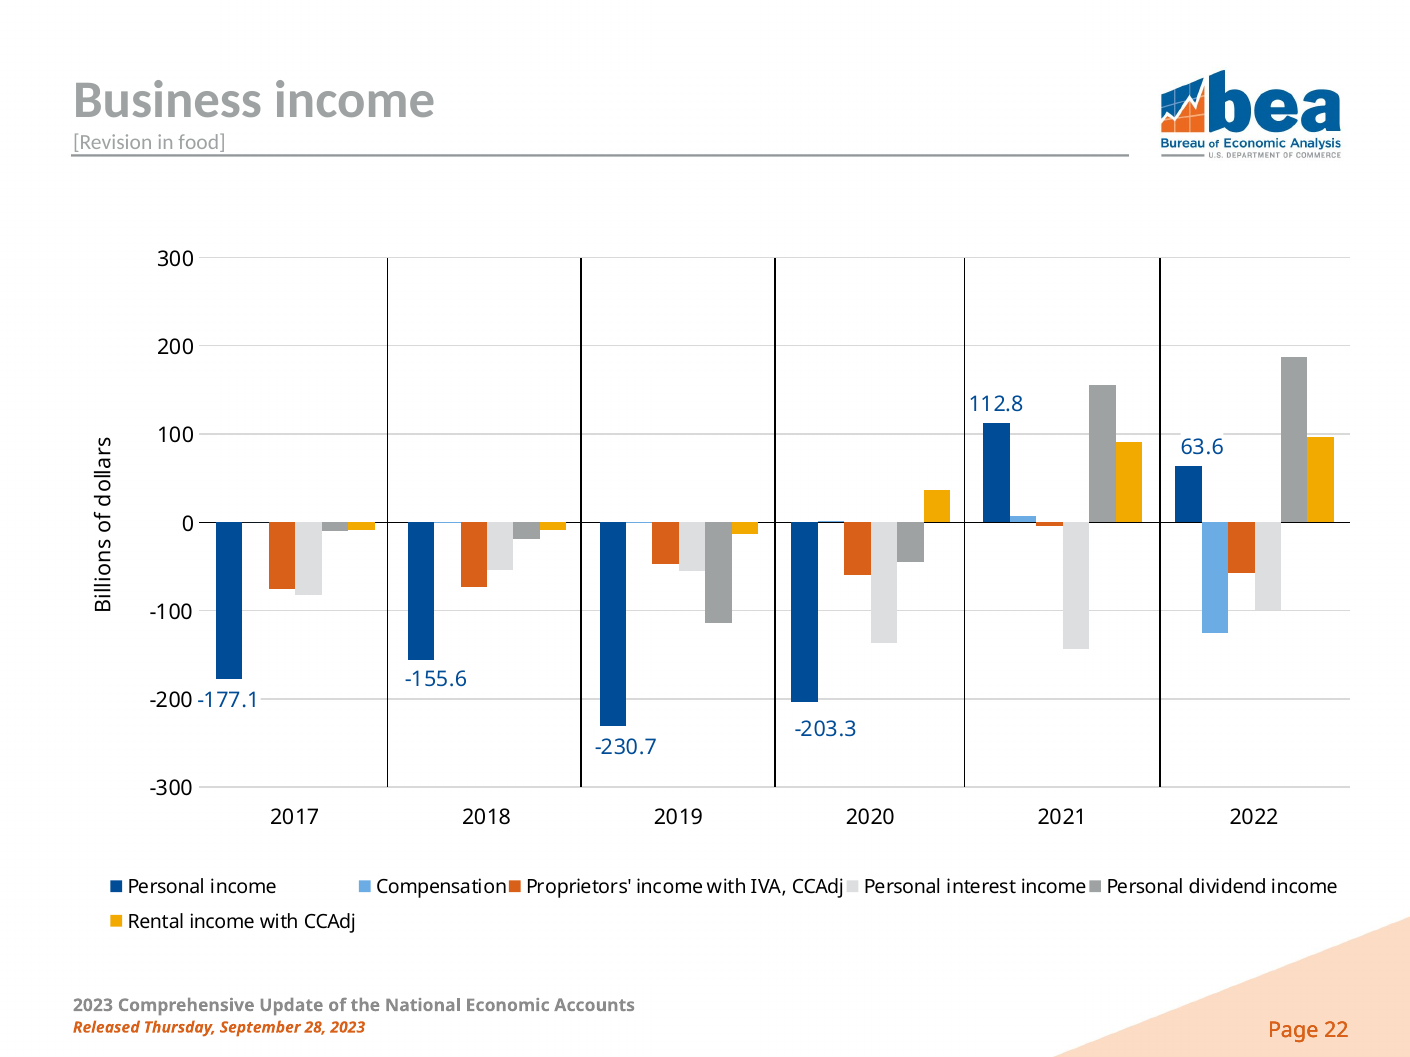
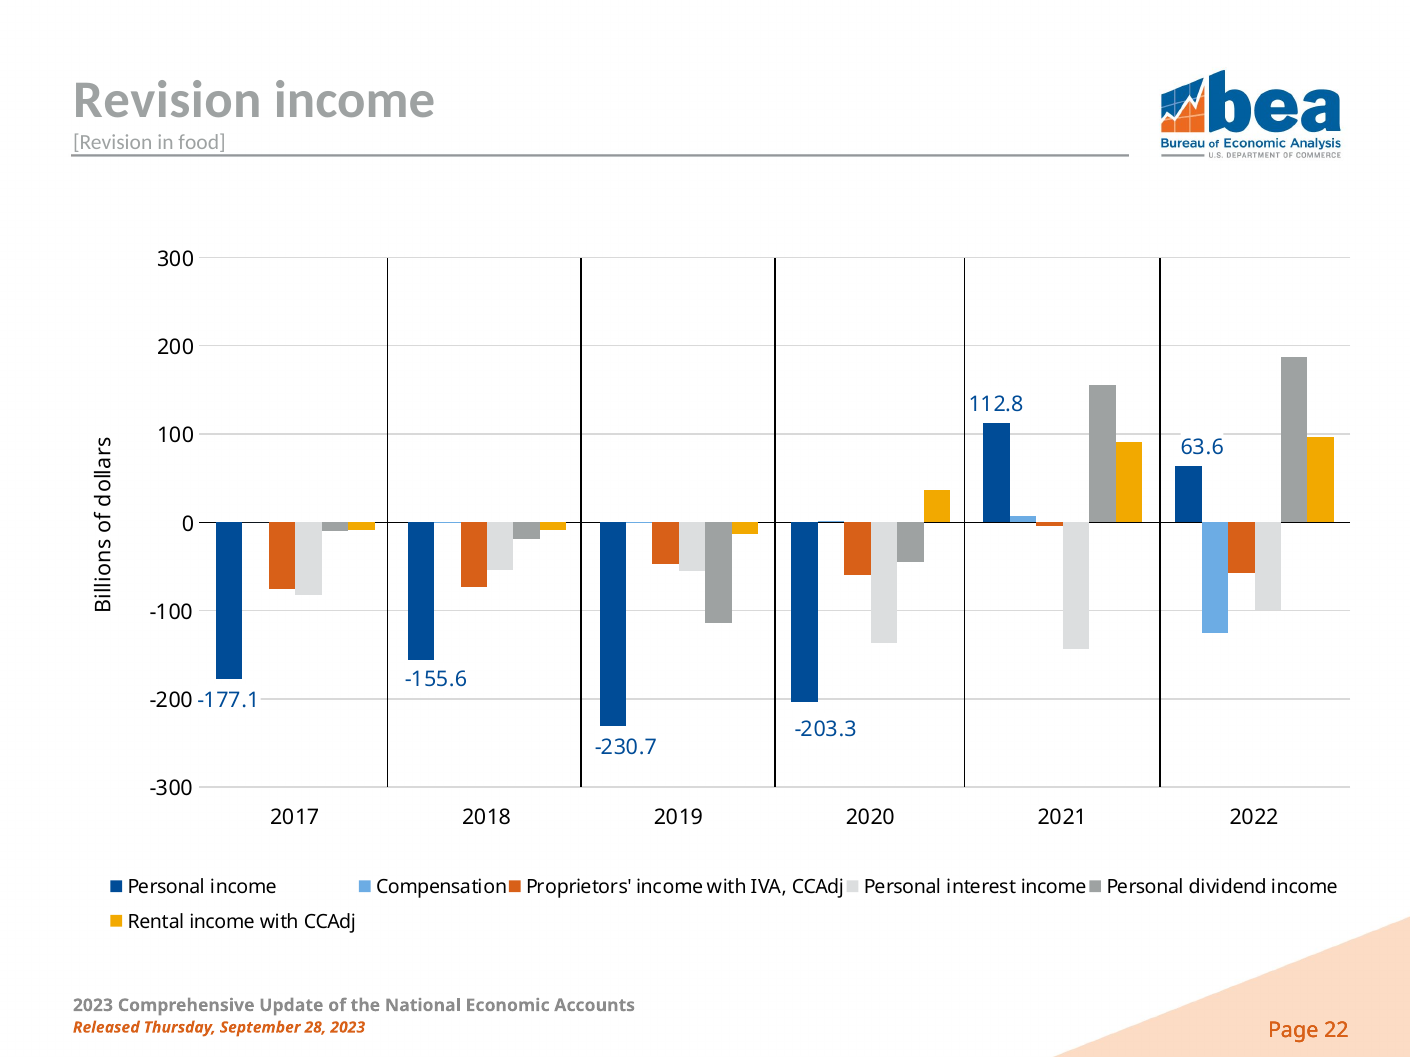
Business: Business -> Revision (167, 100)
